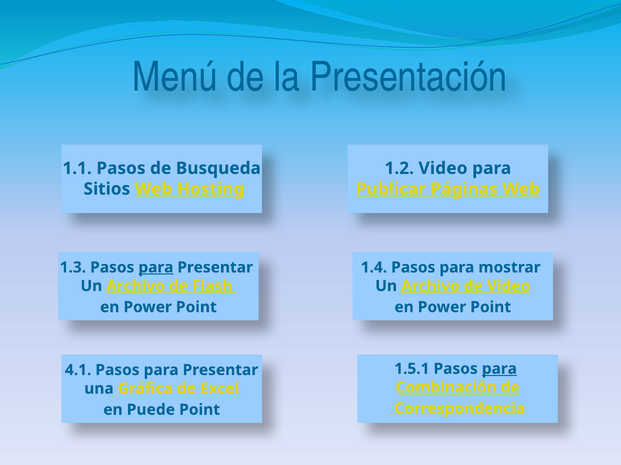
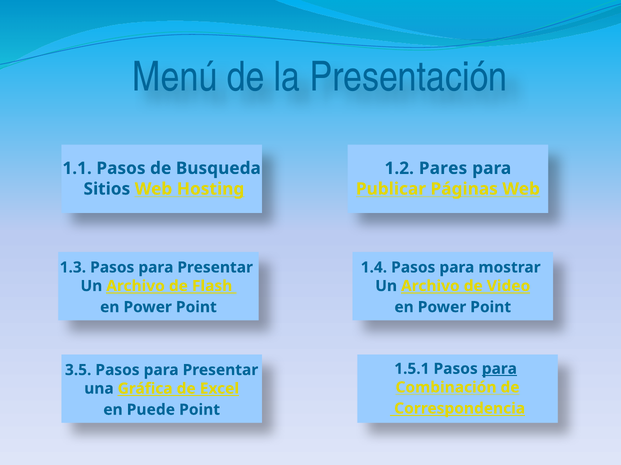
1.2 Video: Video -> Pares (443, 169)
para underline: present -> none (156, 268)
4.1: 4.1 -> 3.5 (78, 371)
